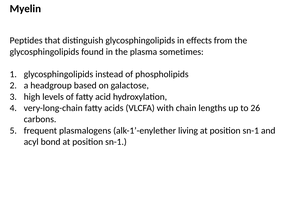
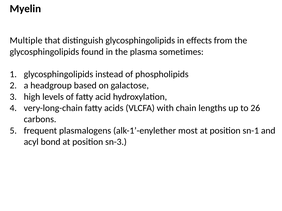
Peptides: Peptides -> Multiple (26, 41)
living: living -> most (188, 131)
bond at position sn-1: sn-1 -> sn-3 (116, 142)
